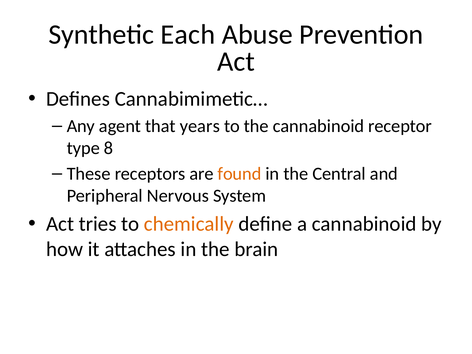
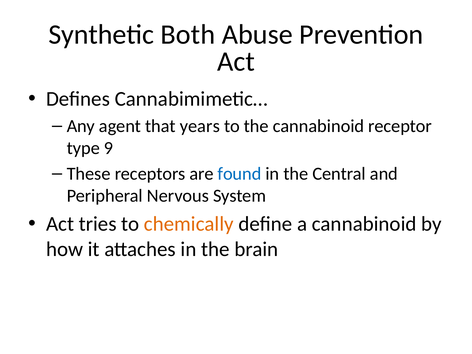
Each: Each -> Both (188, 34)
8: 8 -> 9 (109, 148)
found colour: orange -> blue (239, 174)
